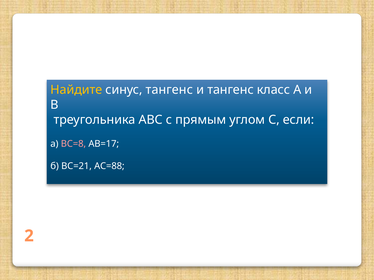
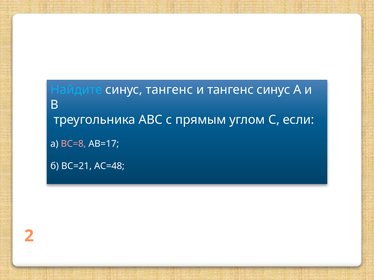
Найдите colour: yellow -> light blue (76, 90)
тангенс класс: класс -> синус (274, 90)
АС=88: АС=88 -> АС=48 (109, 166)
